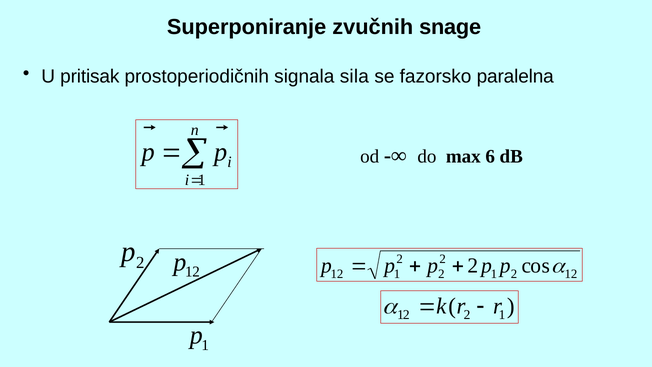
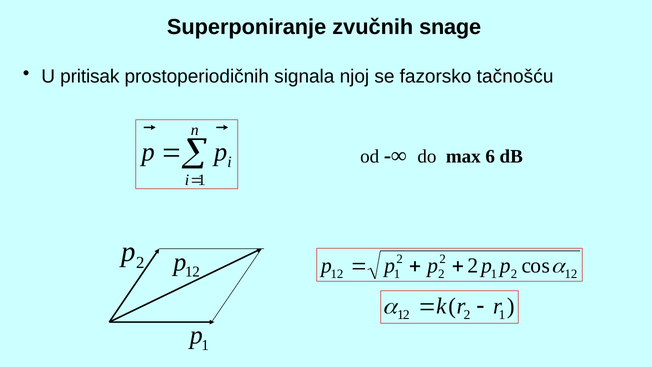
sila: sila -> njoj (354, 76)
paralelna: paralelna -> tačnošću (515, 76)
